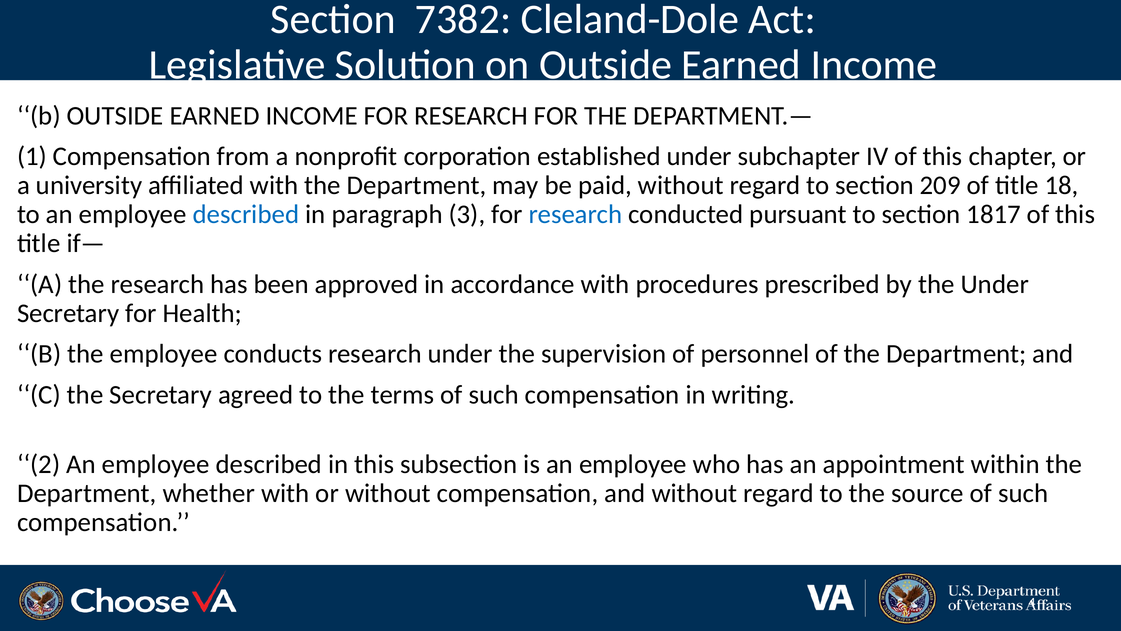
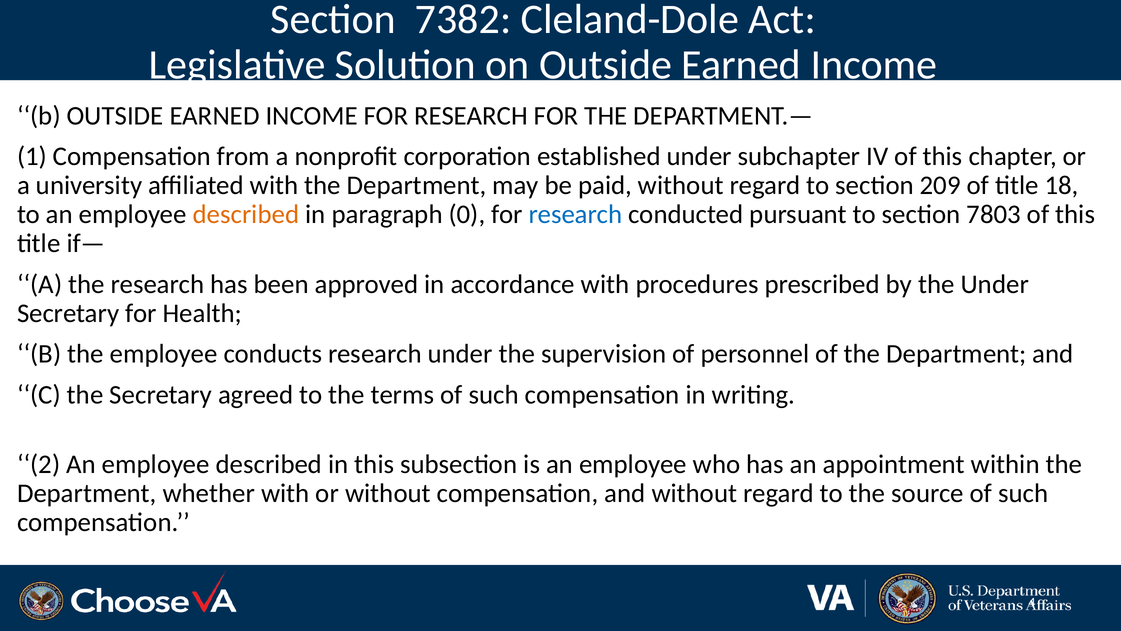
described colour: blue -> orange (246, 214)
3: 3 -> 0 (467, 214)
1817: 1817 -> 7803 (994, 214)
